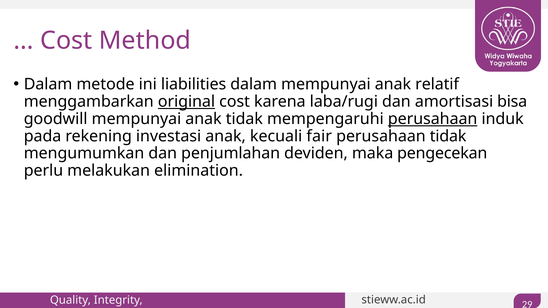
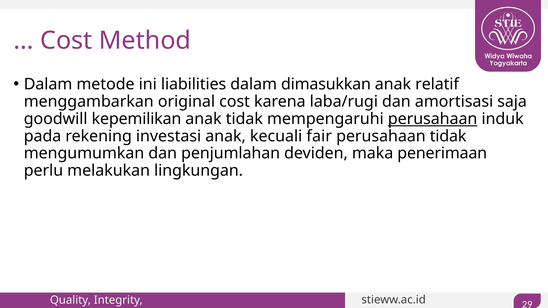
dalam mempunyai: mempunyai -> dimasukkan (326, 84)
original underline: present -> none (186, 102)
bisa: bisa -> saja (512, 102)
goodwill mempunyai: mempunyai -> kepemilikan (137, 119)
pengecekan: pengecekan -> penerimaan (442, 153)
elimination: elimination -> lingkungan (199, 171)
